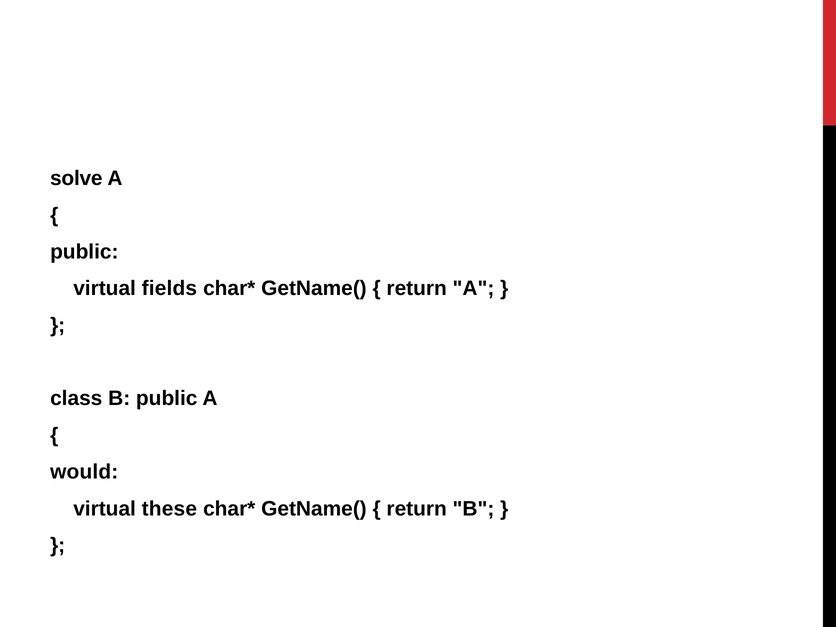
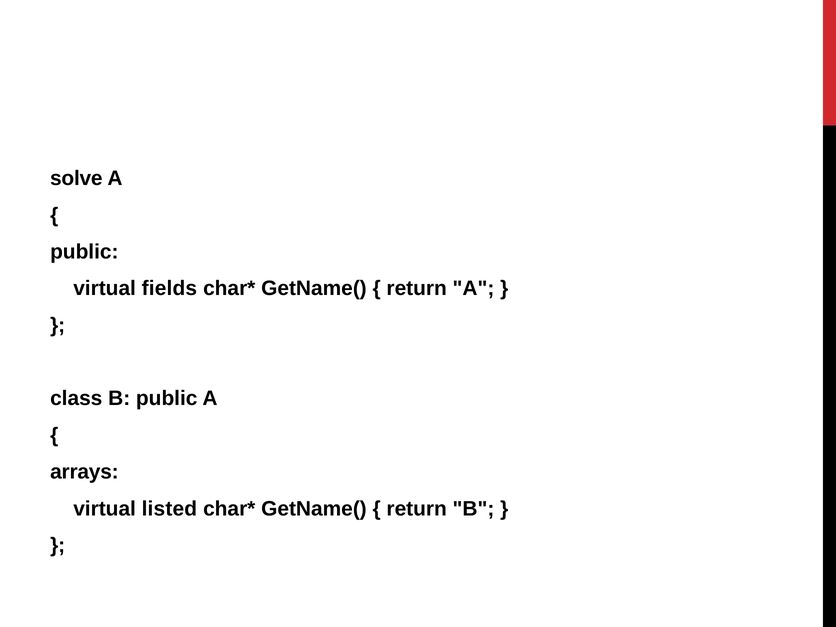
would: would -> arrays (84, 472)
these: these -> listed (169, 509)
